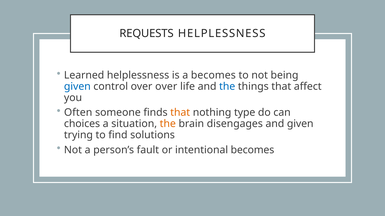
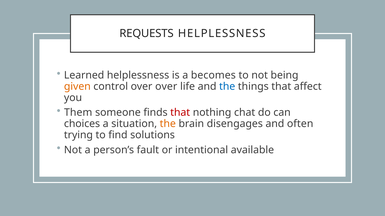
given colour: blue -> orange (77, 87)
Often: Often -> Them (78, 113)
that colour: orange -> red (180, 113)
type: type -> chat (245, 113)
and given: given -> often (300, 124)
intentional becomes: becomes -> available (252, 150)
